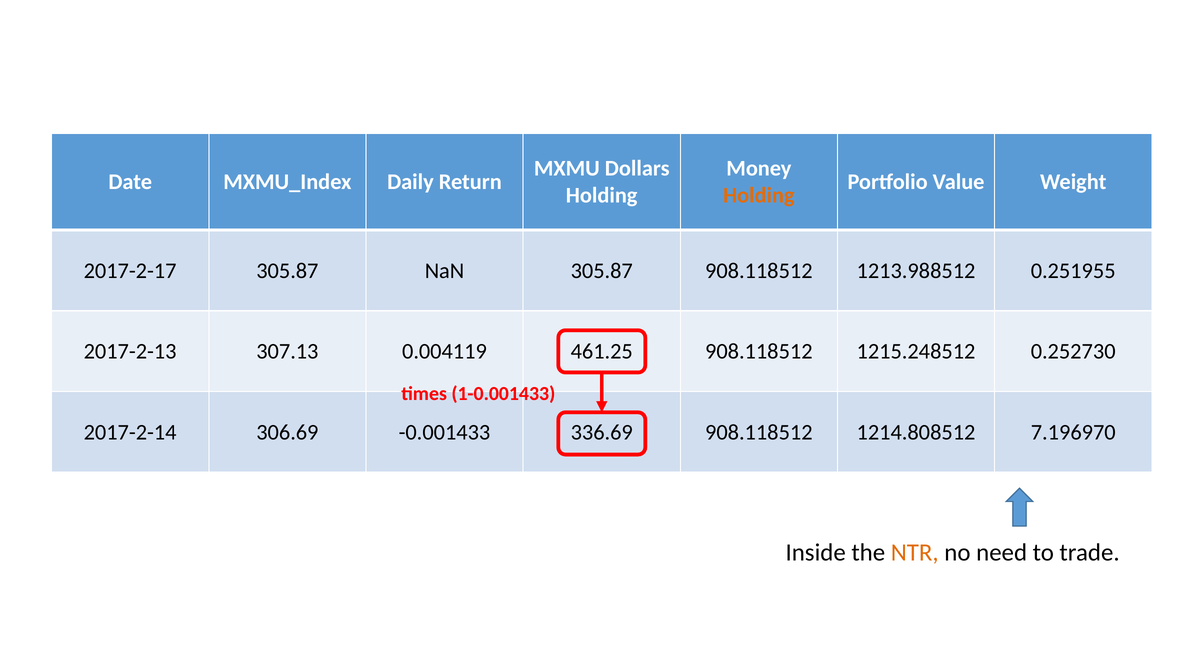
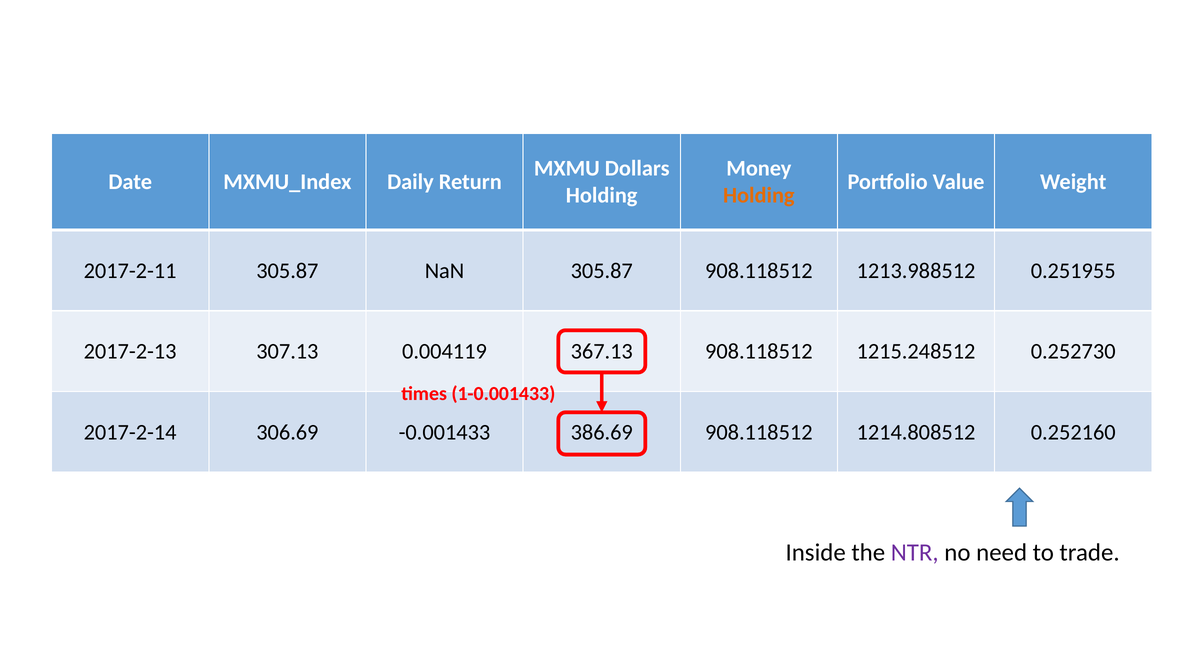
2017-2-17: 2017-2-17 -> 2017-2-11 (130, 271)
461.25: 461.25 -> 367.13 (602, 351)
336.69: 336.69 -> 386.69 (602, 432)
7.196970: 7.196970 -> 0.252160 (1073, 432)
NTR colour: orange -> purple (915, 553)
